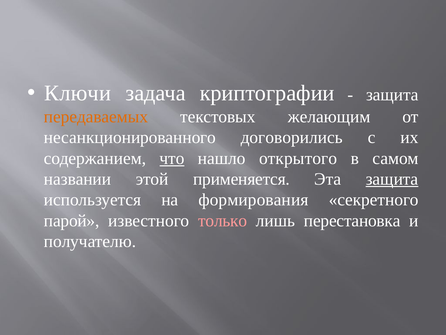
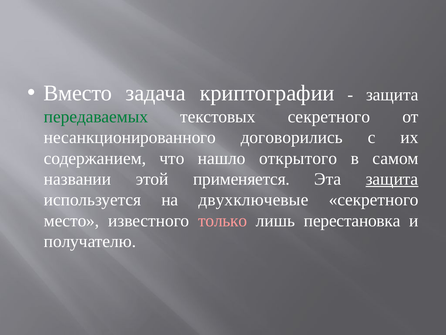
Ключи: Ключи -> Вместо (78, 93)
передаваемых colour: orange -> green (96, 116)
текстовых желающим: желающим -> секретного (329, 116)
что underline: present -> none (172, 158)
формирования: формирования -> двухключевые (253, 200)
парой: парой -> место (72, 220)
